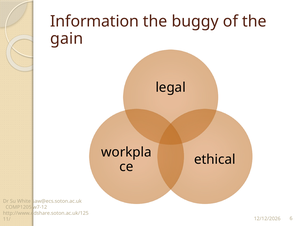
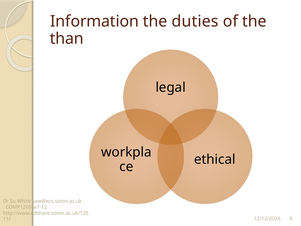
buggy: buggy -> duties (195, 21)
gain: gain -> than (67, 38)
